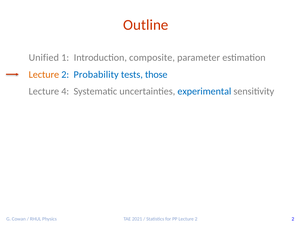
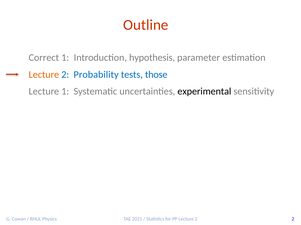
Unified: Unified -> Correct (44, 58)
composite: composite -> hypothesis (152, 58)
Lecture 4: 4 -> 1 (65, 92)
experimental colour: blue -> black (204, 92)
